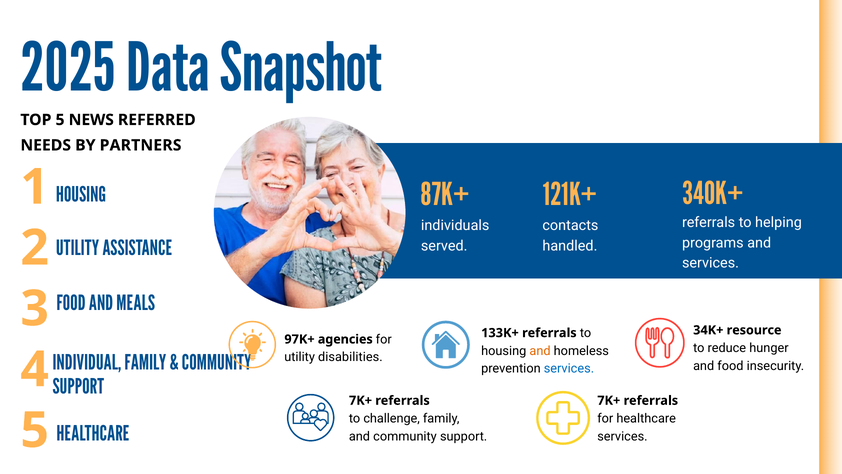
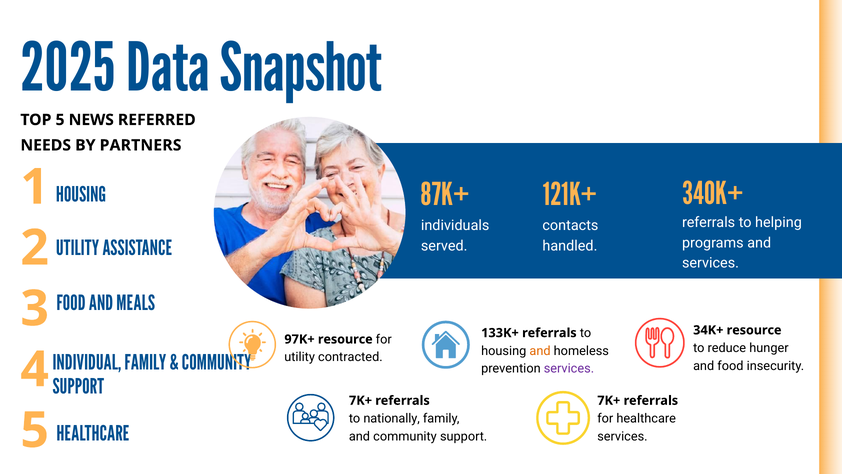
97K+ agencies: agencies -> resource (345, 339)
disabilities: disabilities -> contracted (350, 357)
services colour: blue -> purple (569, 368)
challenge: challenge -> nationally (392, 418)
